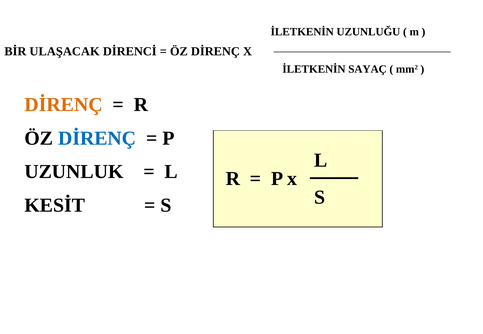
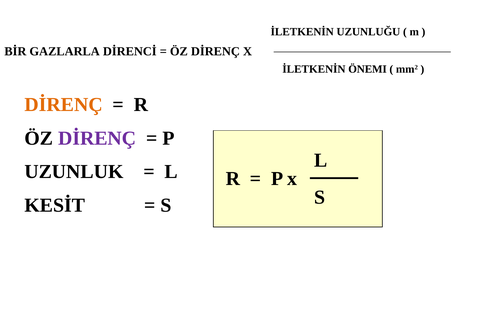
ULAŞACAK: ULAŞACAK -> GAZLARLA (65, 51)
SAYAÇ: SAYAÇ -> ÖNEMI (368, 69)
DİRENÇ colour: blue -> purple (97, 138)
